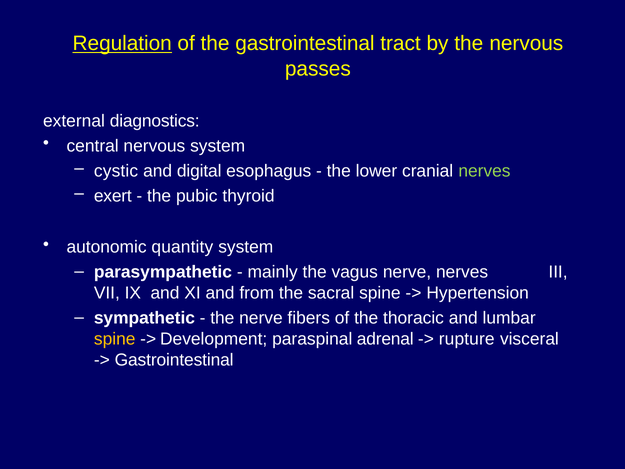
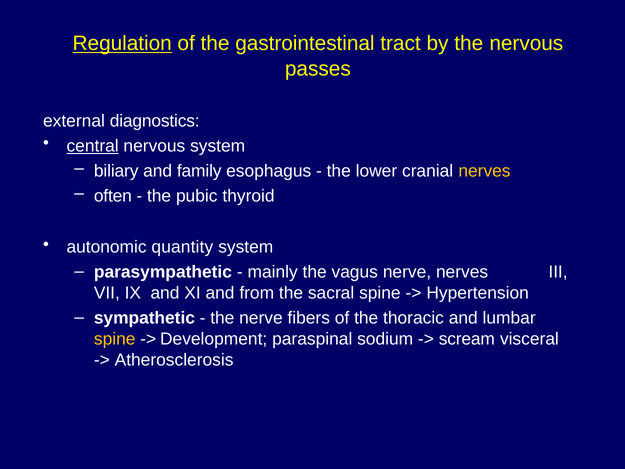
central underline: none -> present (93, 146)
cystic: cystic -> biliary (116, 171)
digital: digital -> family (199, 171)
nerves colour: light green -> yellow (484, 171)
exert: exert -> often (113, 196)
adrenal: adrenal -> sodium (385, 339)
rupture: rupture -> scream (467, 339)
Gastrointestinal: Gastrointestinal -> Atherosclerosis (174, 360)
